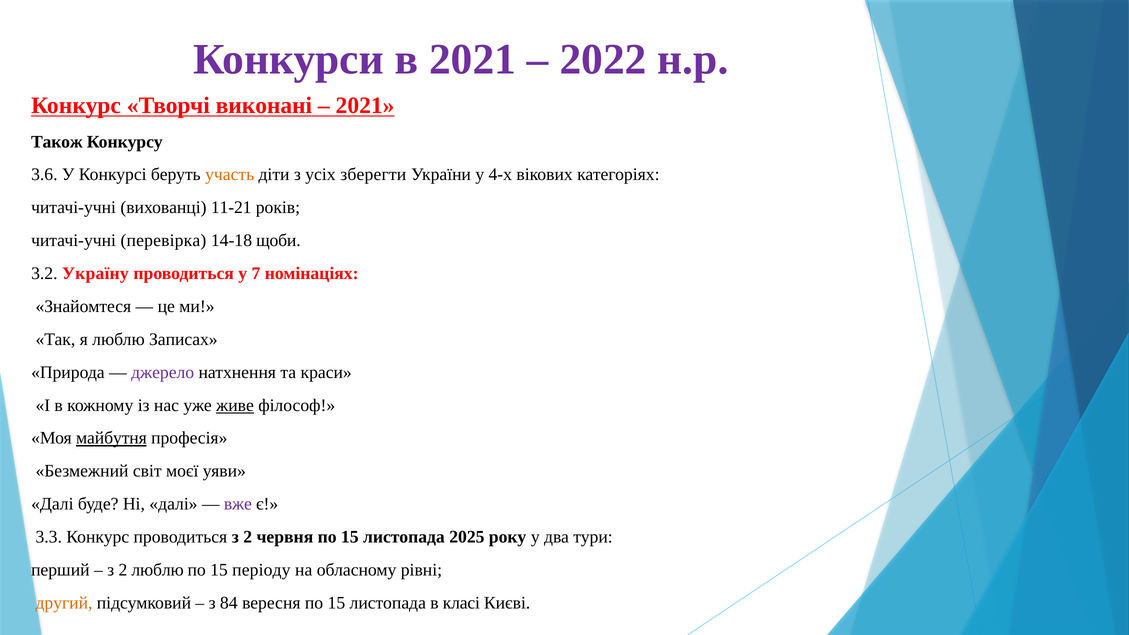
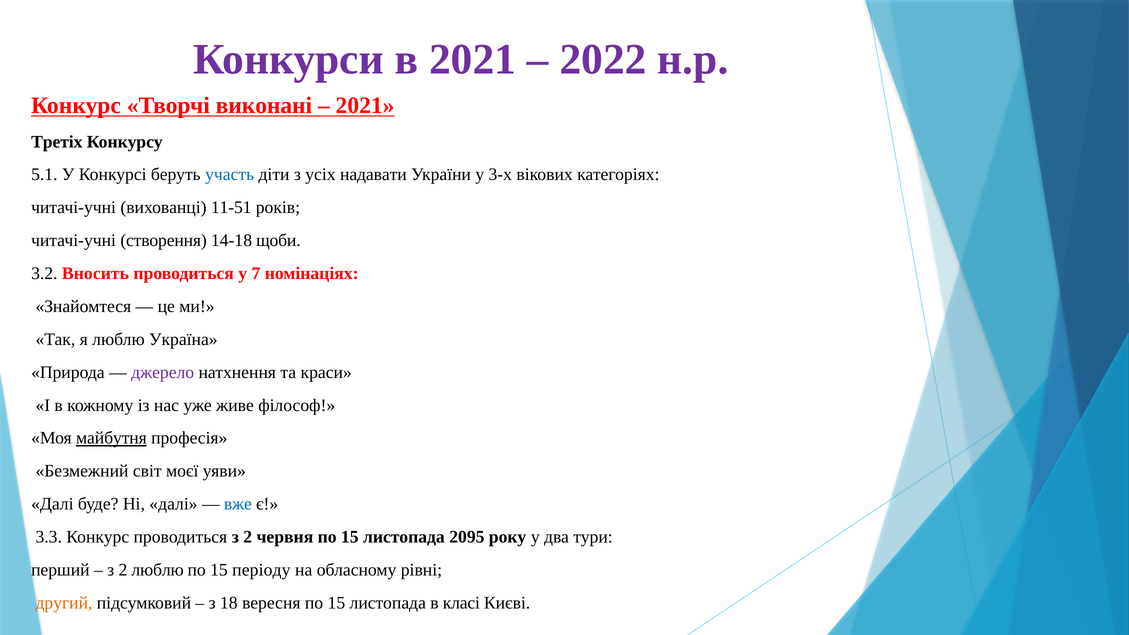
Також: Також -> Третіх (57, 142)
3.6: 3.6 -> 5.1 (44, 175)
участь colour: orange -> blue (230, 175)
зберегти: зберегти -> надавати (373, 175)
4-х: 4-х -> 3-х (500, 175)
11-21: 11-21 -> 11-51 (231, 208)
перевірка: перевірка -> створення (164, 241)
Україну: Україну -> Вносить (95, 274)
Записах: Записах -> Україна (183, 339)
живе underline: present -> none (235, 405)
вже colour: purple -> blue (238, 504)
2025: 2025 -> 2095 (467, 537)
84: 84 -> 18 (229, 603)
